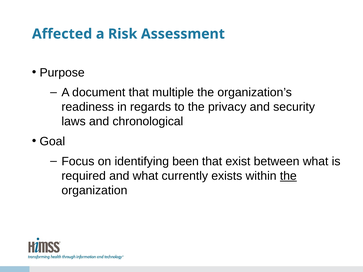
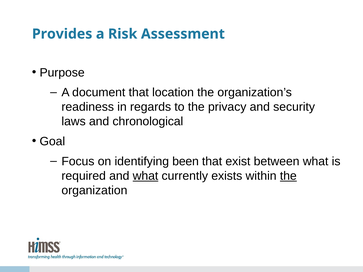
Affected: Affected -> Provides (62, 34)
multiple: multiple -> location (173, 93)
what underline: none -> present (146, 176)
